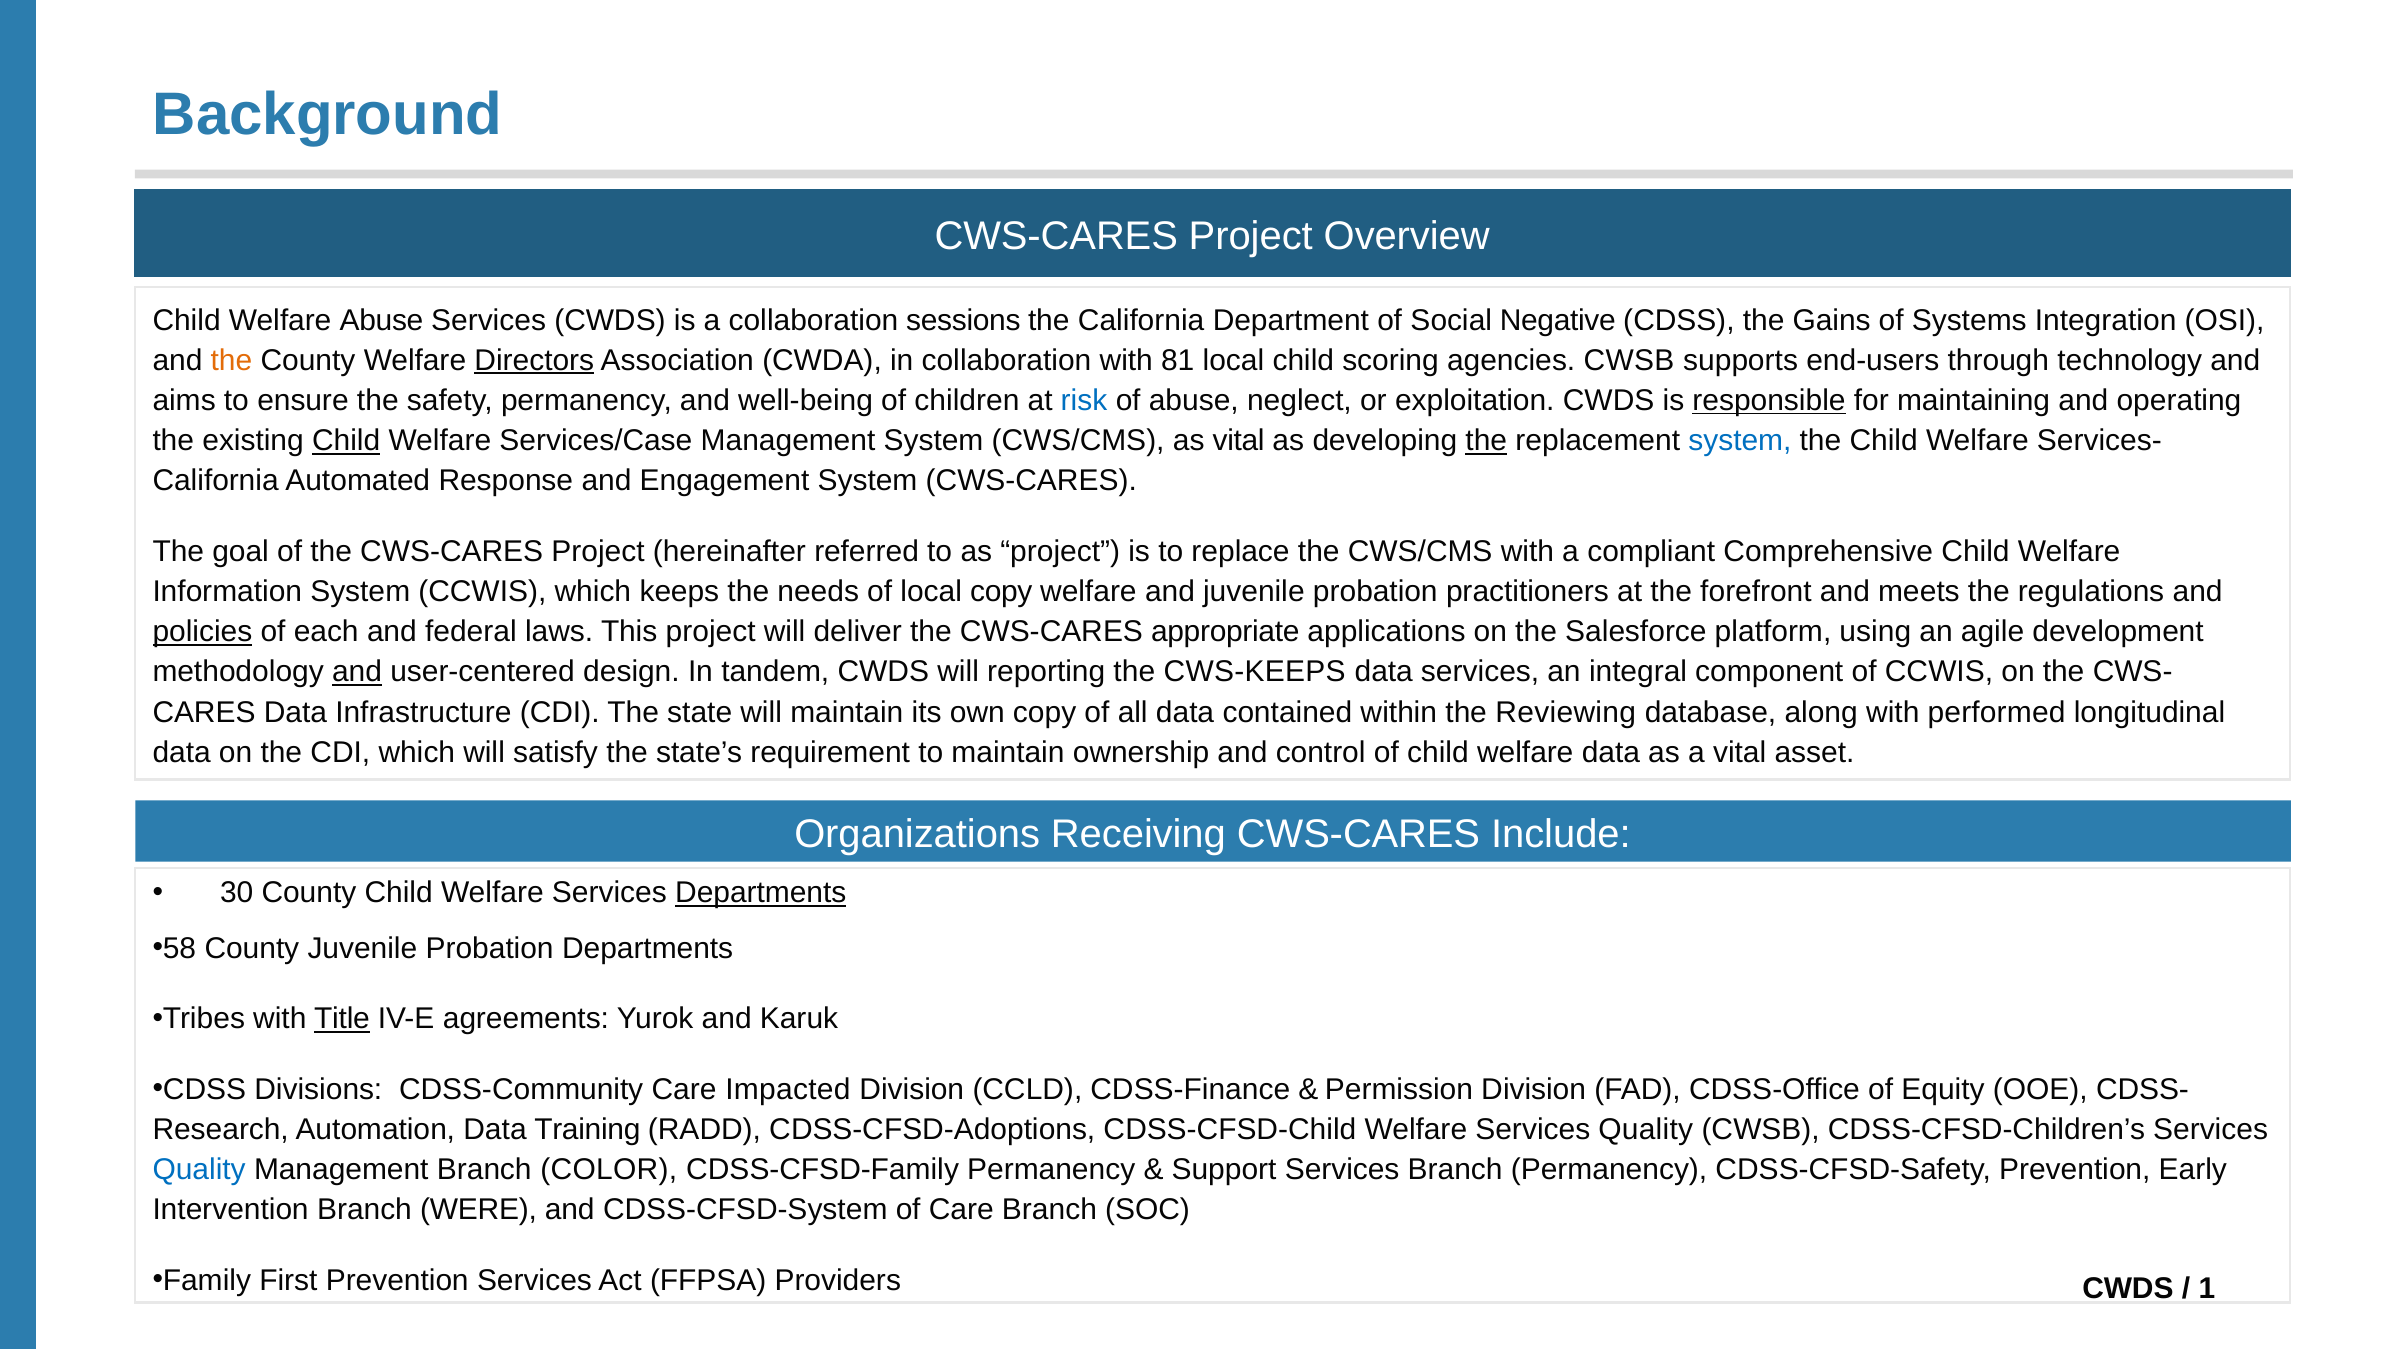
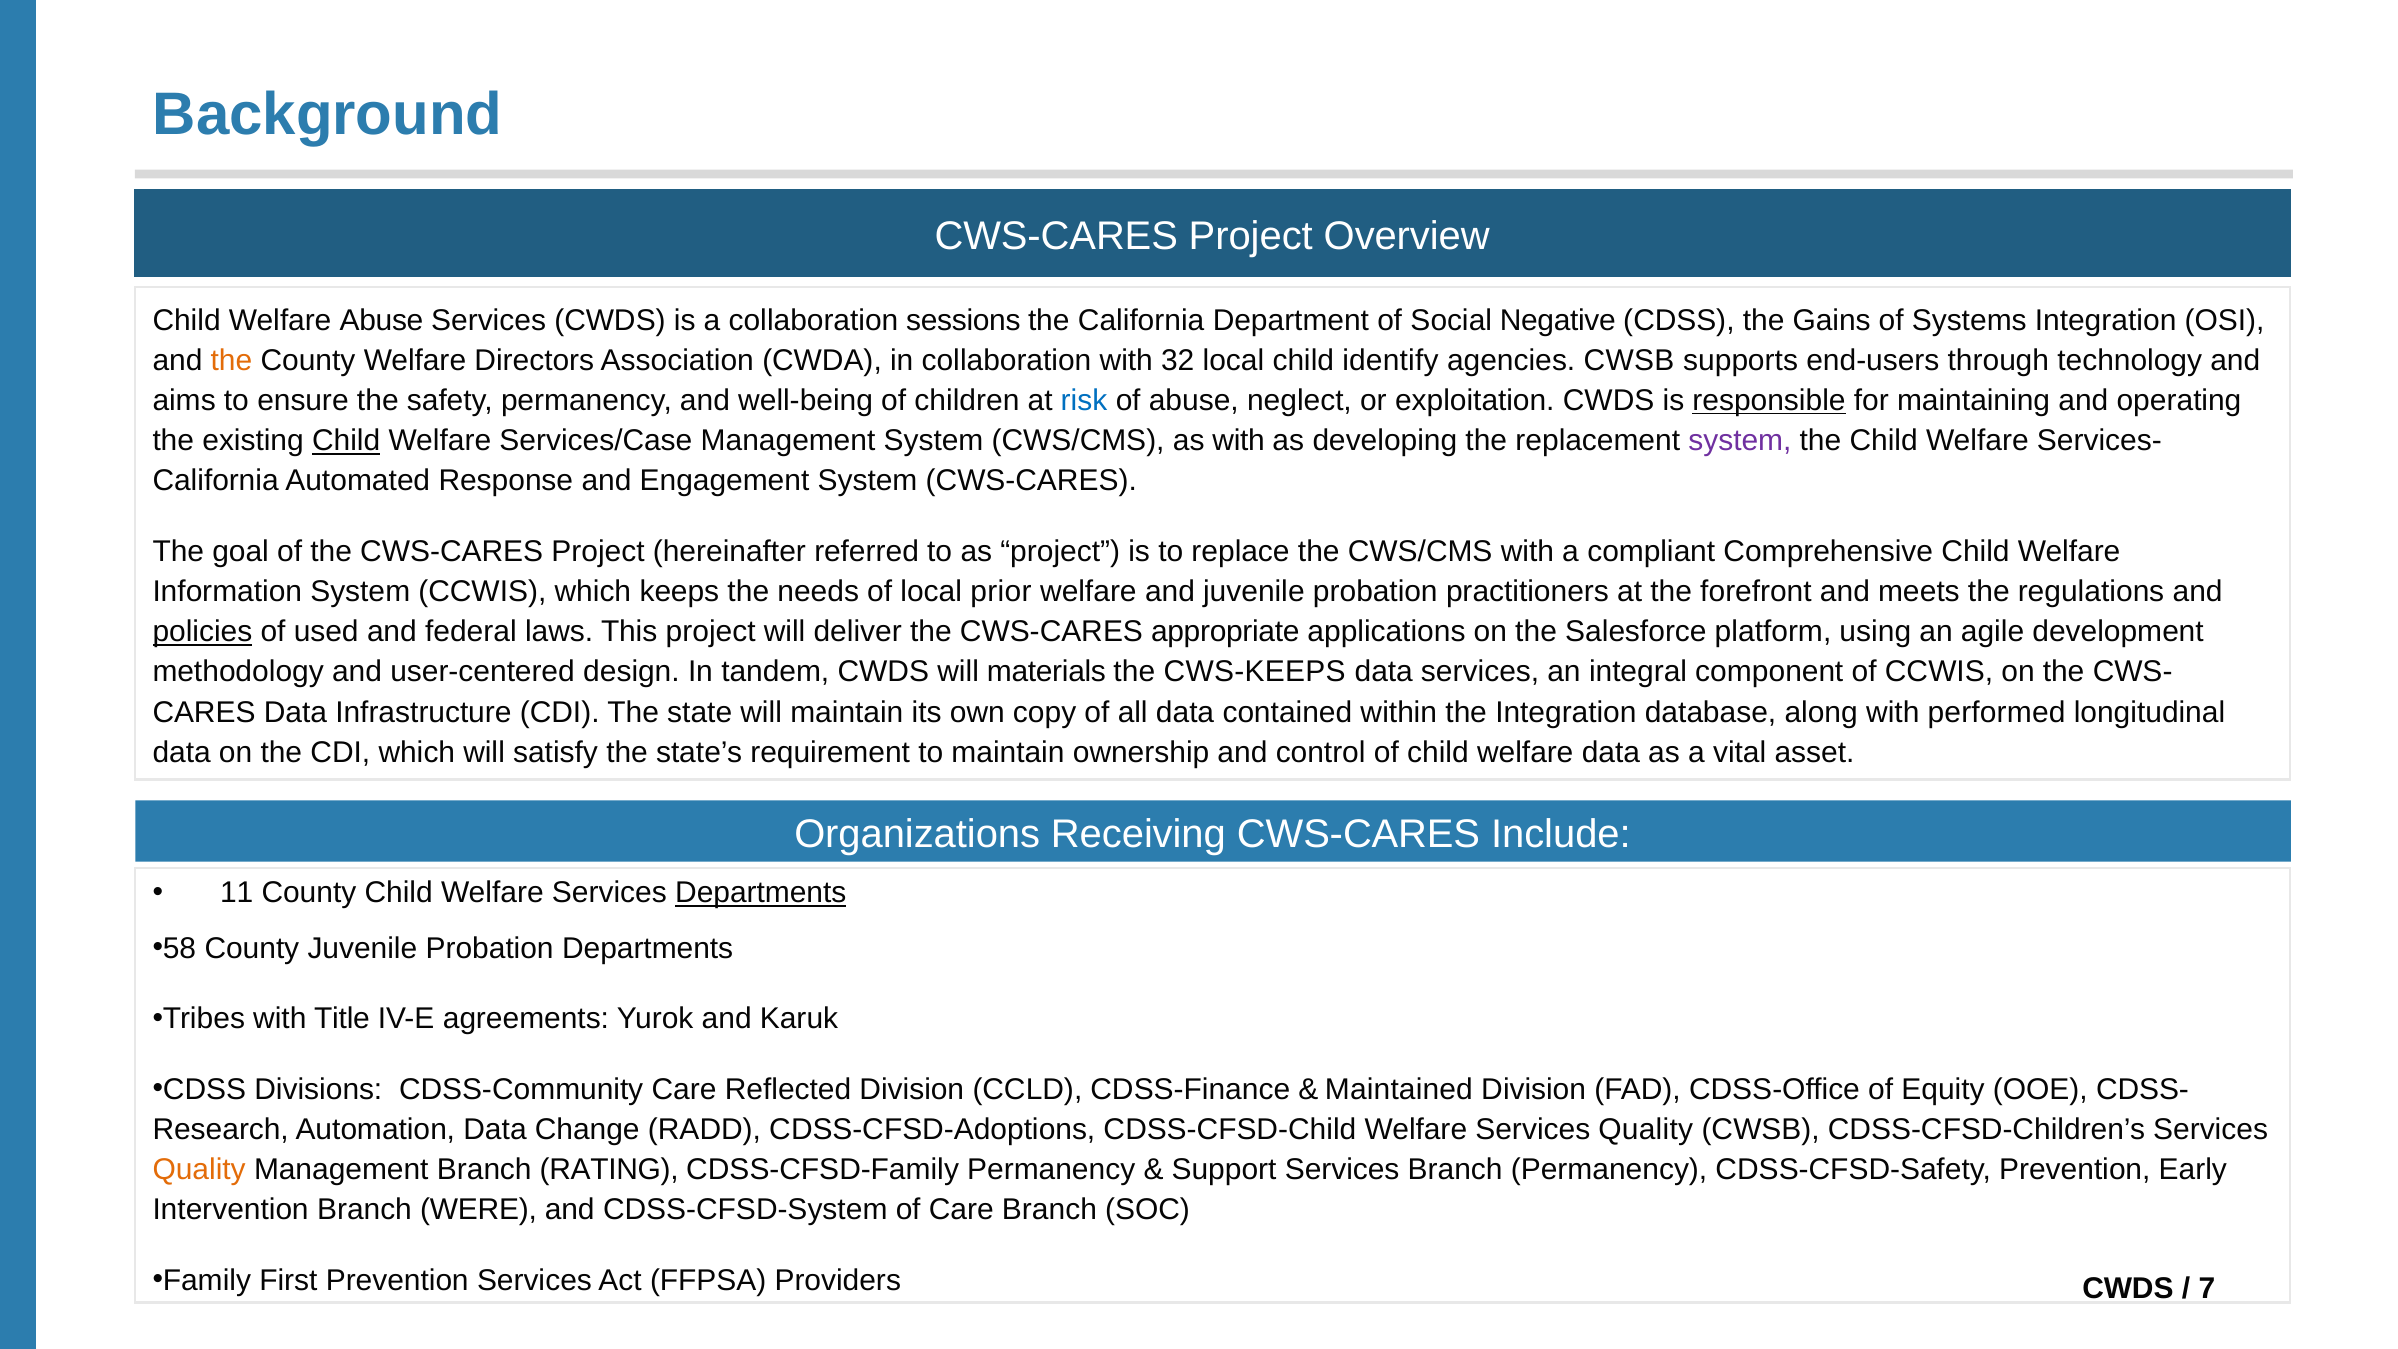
Directors underline: present -> none (534, 360)
81: 81 -> 32 (1178, 360)
scoring: scoring -> identify (1390, 360)
as vital: vital -> with (1239, 441)
the underline: present -> none (1486, 441)
system colour: blue -> purple (1740, 441)
local copy: copy -> prior (1001, 591)
each: each -> used (326, 632)
and underline: present -> none (357, 672)
reporting: reporting -> materials (1046, 672)
the Reviewing: Reviewing -> Integration (1566, 712)
30: 30 -> 11 (237, 893)
Title underline: present -> none (342, 1019)
Impacted: Impacted -> Reflected (788, 1089)
Permission: Permission -> Maintained (1399, 1089)
Training: Training -> Change (587, 1129)
Quality colour: blue -> orange (199, 1170)
COLOR: COLOR -> RATING (609, 1170)
1: 1 -> 7 (2207, 1288)
